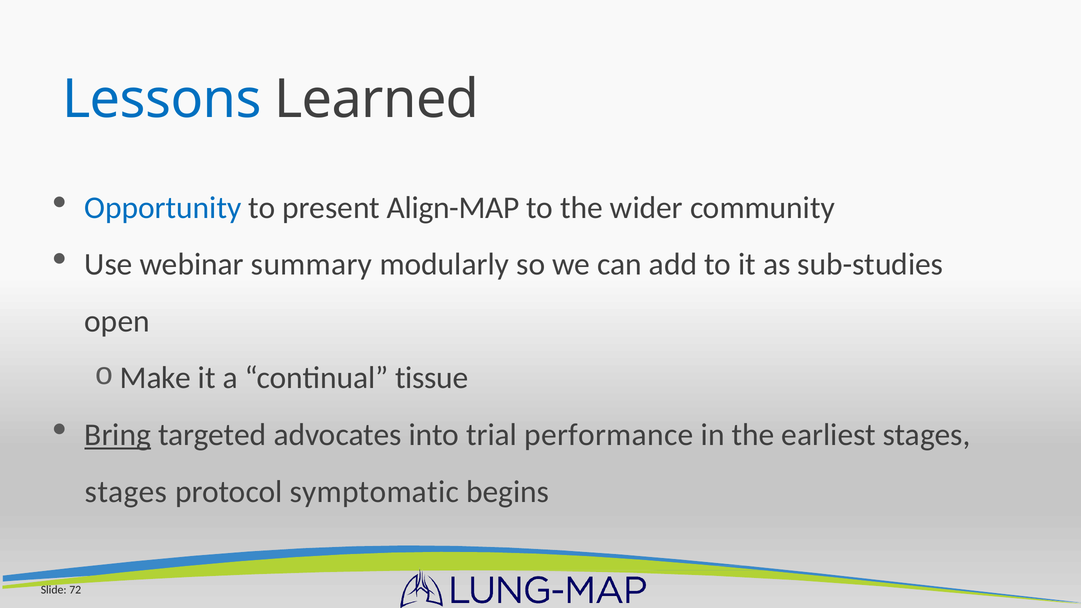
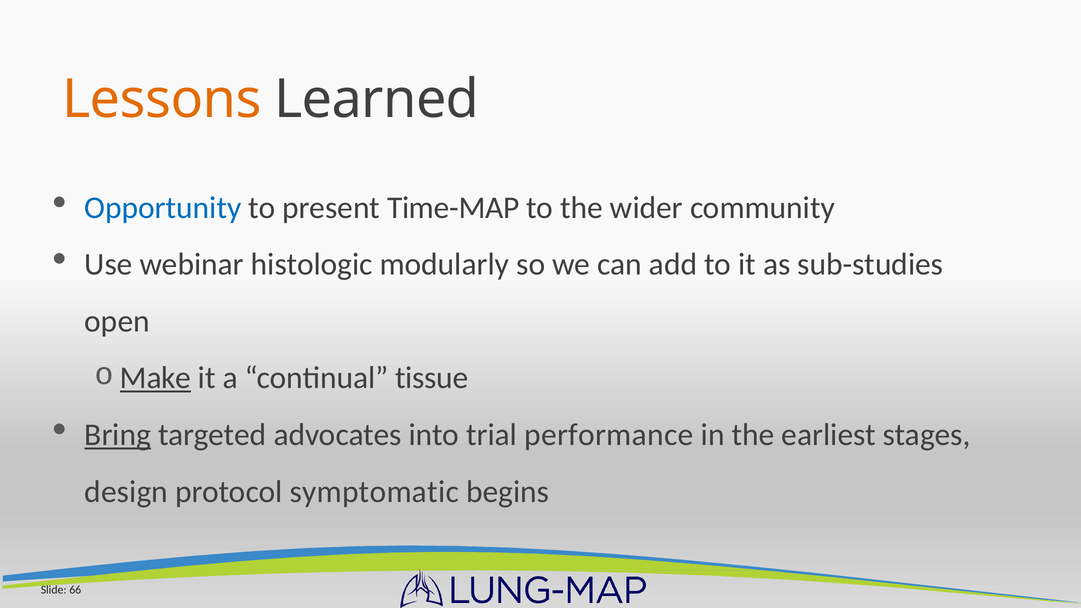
Lessons colour: blue -> orange (162, 99)
Align-MAP: Align-MAP -> Time-MAP (453, 208)
summary: summary -> histologic (312, 265)
Make underline: none -> present (156, 378)
stages: stages -> design (126, 492)
72: 72 -> 66 (75, 590)
